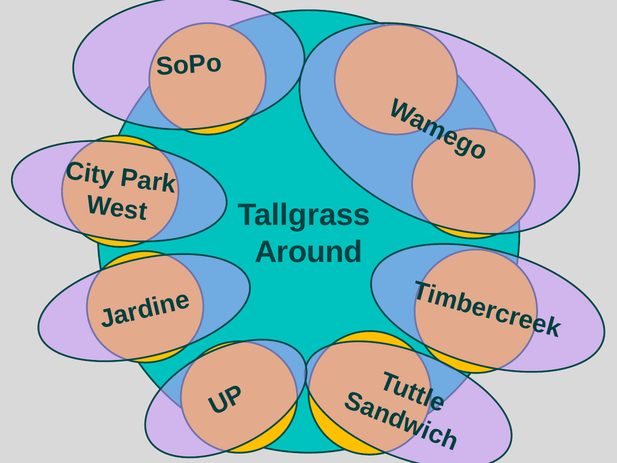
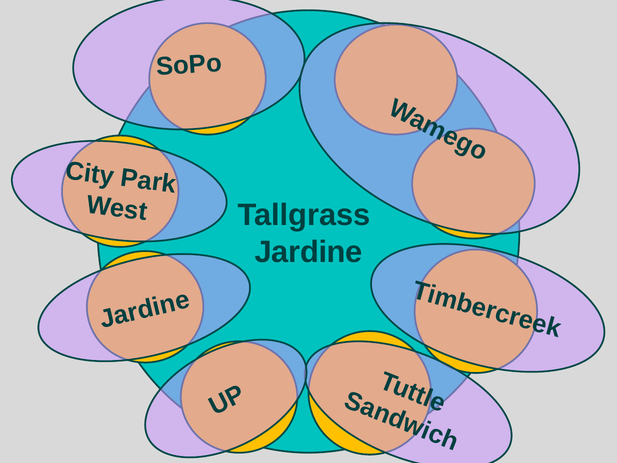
Around: Around -> Jardine (309, 252)
